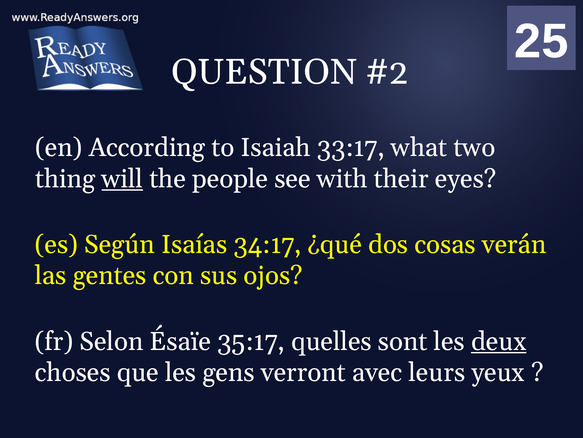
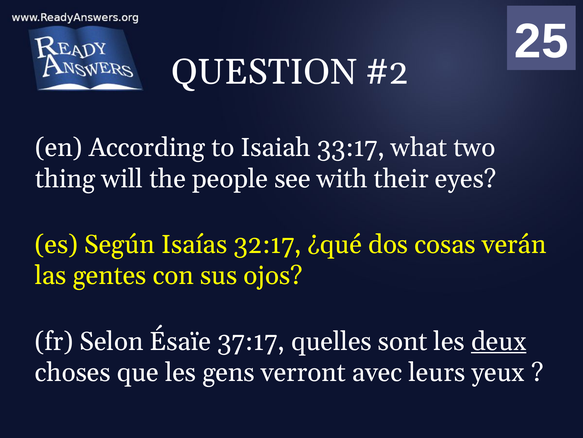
will underline: present -> none (122, 179)
34:17: 34:17 -> 32:17 (267, 244)
35:17: 35:17 -> 37:17 (251, 341)
